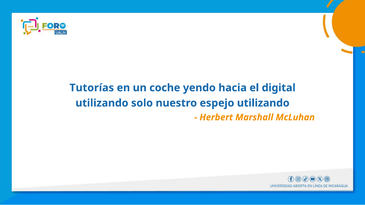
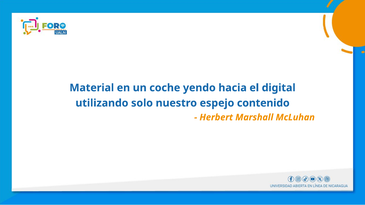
Tutorías: Tutorías -> Material (92, 88)
espejo utilizando: utilizando -> contenido (263, 103)
